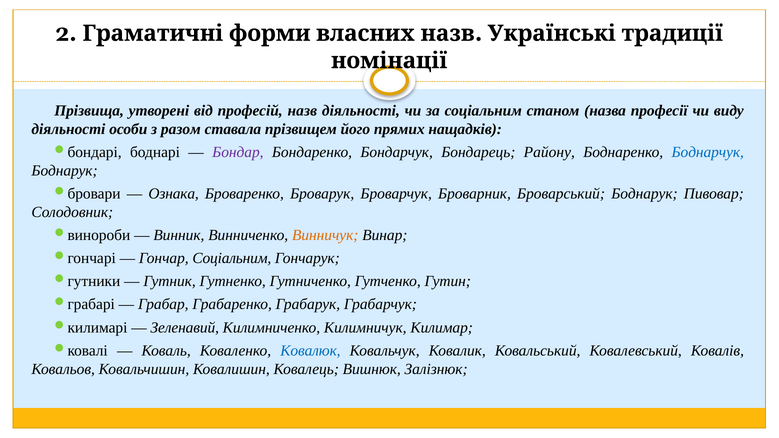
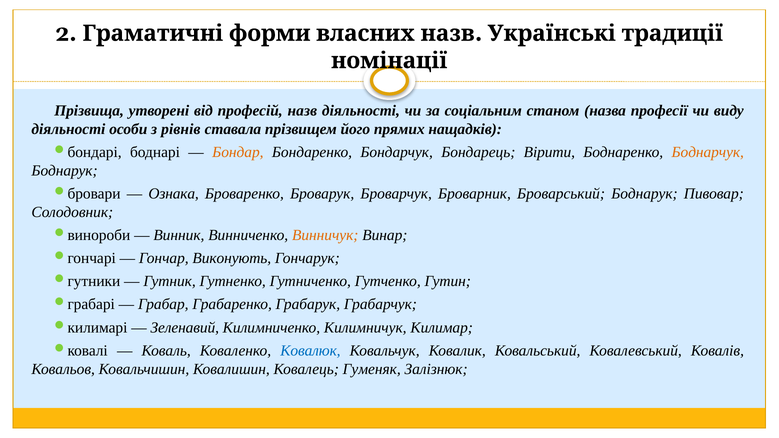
разом: разом -> рівнів (181, 129)
Бондар colour: purple -> orange (238, 152)
Району: Району -> Вірити (549, 152)
Боднарчук colour: blue -> orange (708, 152)
Гончар Соціальним: Соціальним -> Виконують (232, 258)
Вишнюк: Вишнюк -> Гуменяк (372, 369)
